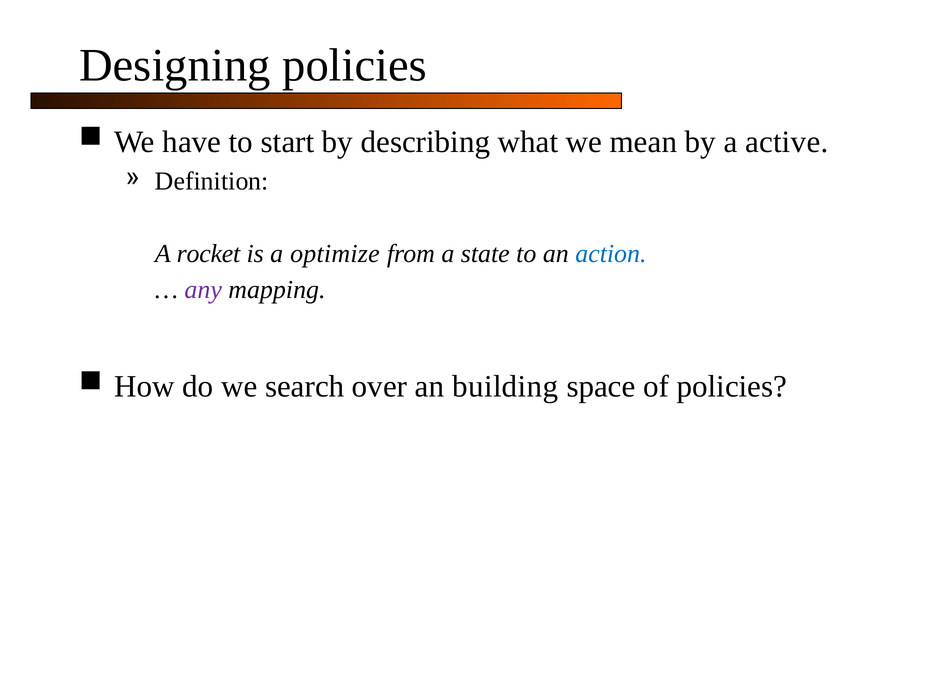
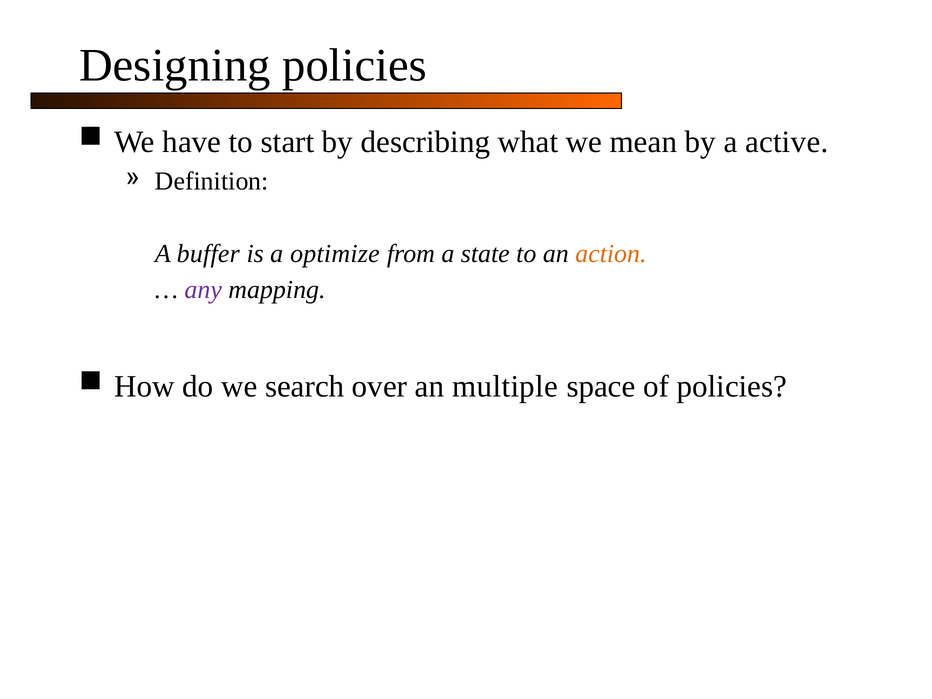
rocket: rocket -> buffer (208, 253)
action colour: blue -> orange (611, 253)
building: building -> multiple (505, 386)
